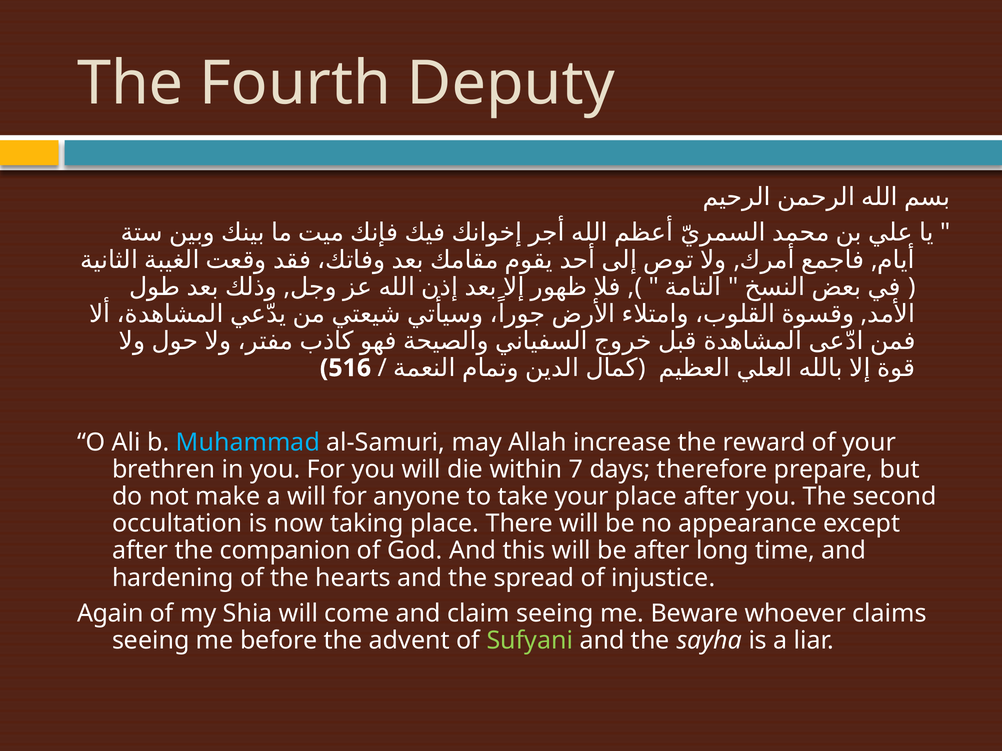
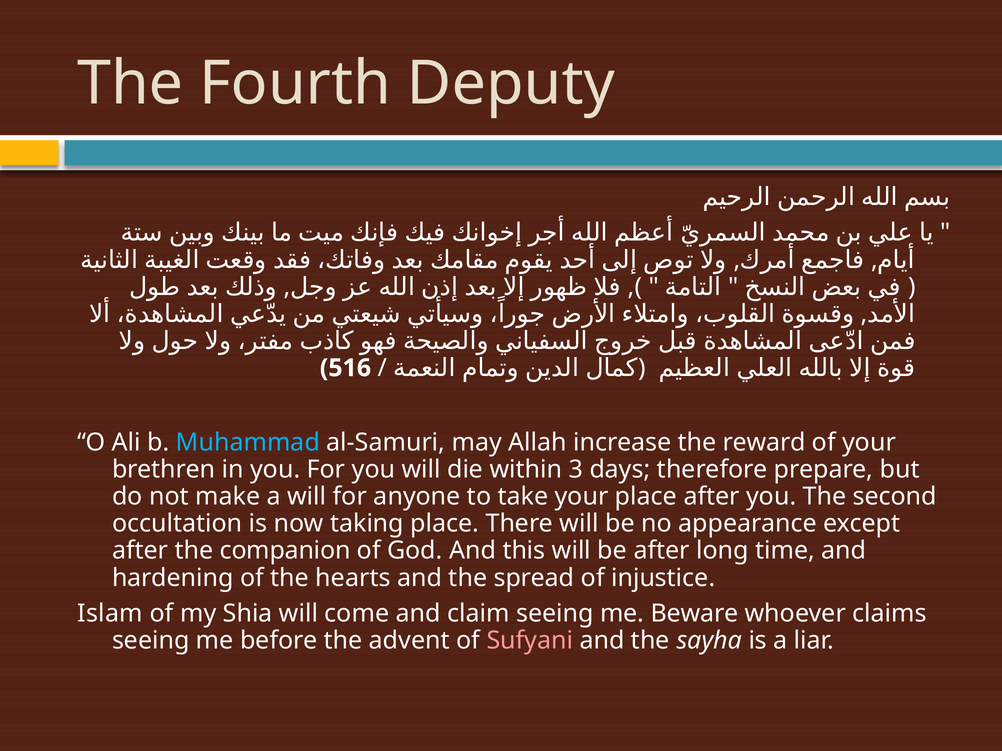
7: 7 -> 3 (576, 470)
Again: Again -> Islam (110, 614)
Sufyani colour: light green -> pink (530, 641)
